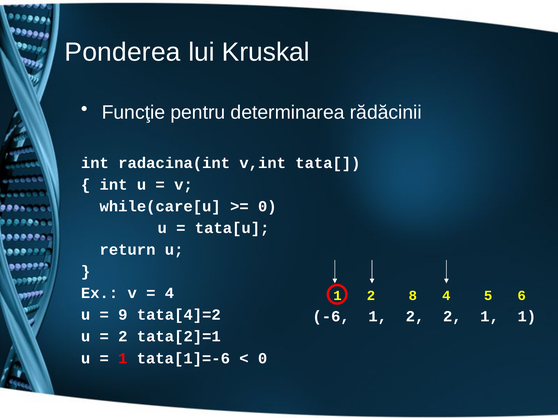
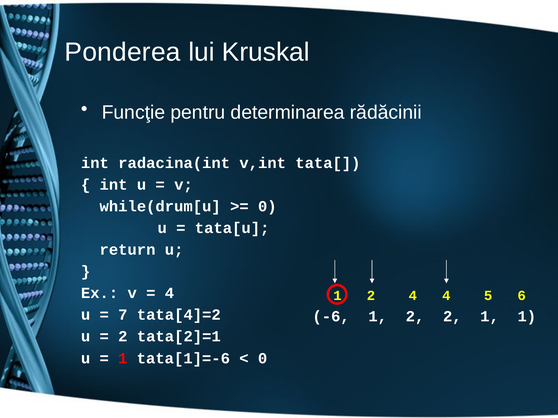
while(care[u: while(care[u -> while(drum[u (160, 207)
2 8: 8 -> 4 (413, 296)
9: 9 -> 7 (123, 315)
